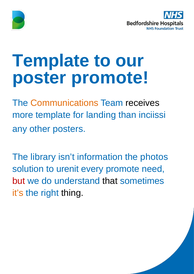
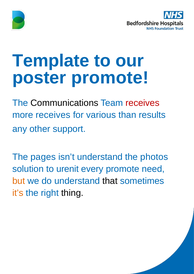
Communications colour: orange -> black (64, 103)
receives colour: black -> red (142, 103)
more template: template -> receives (53, 115)
landing: landing -> various (101, 115)
inciissi: inciissi -> results (152, 115)
posters: posters -> support (69, 129)
library: library -> pages (43, 157)
isn’t information: information -> understand (100, 157)
but colour: red -> orange (19, 181)
